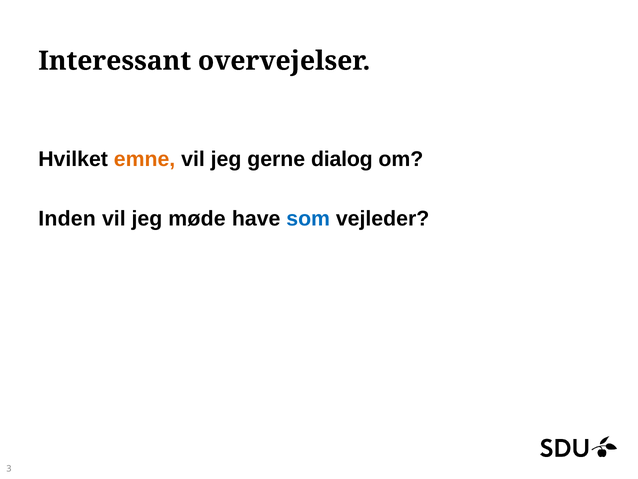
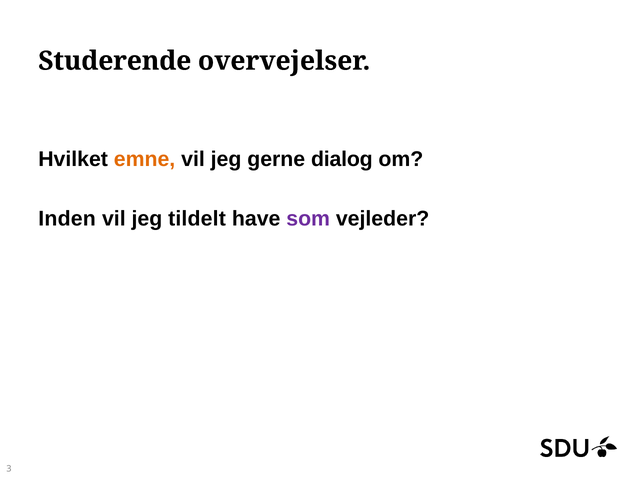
Interessant: Interessant -> Studerende (115, 61)
møde: møde -> tildelt (197, 218)
som colour: blue -> purple (308, 218)
